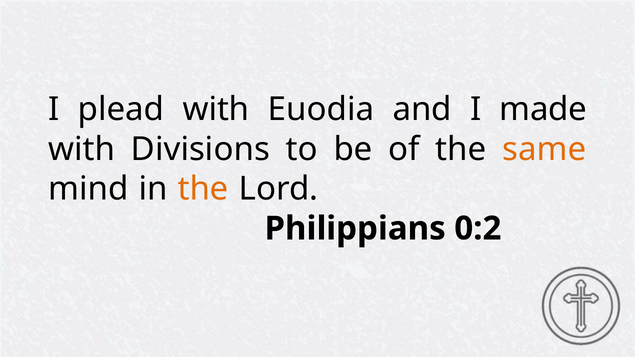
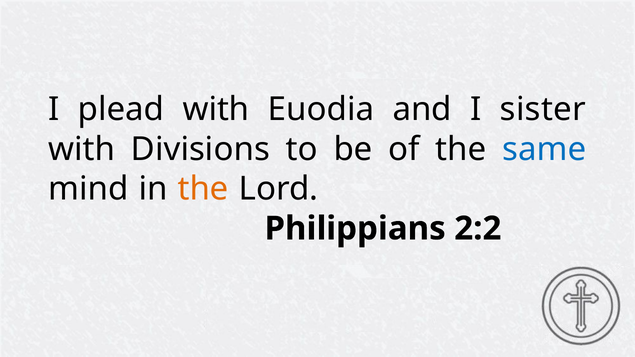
made: made -> sister (543, 110)
same colour: orange -> blue (544, 149)
0:2: 0:2 -> 2:2 (478, 229)
